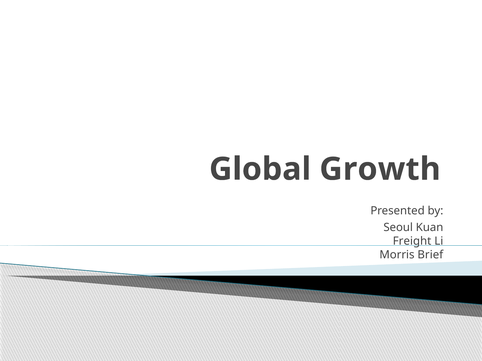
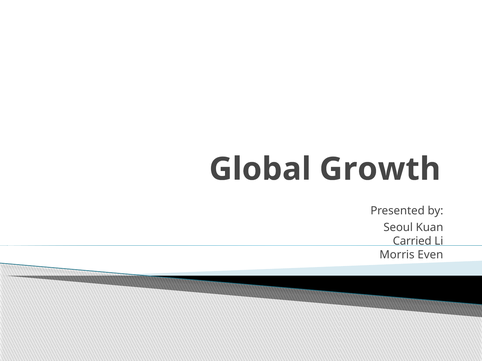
Freight: Freight -> Carried (412, 241)
Brief: Brief -> Even (430, 255)
